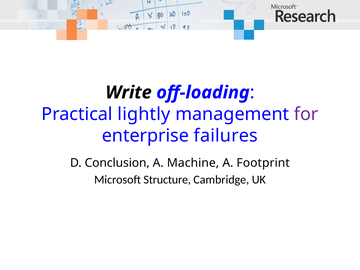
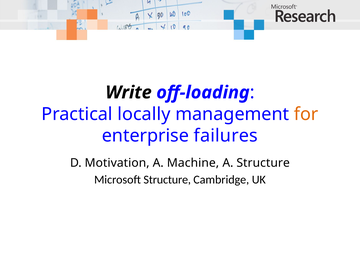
lightly: lightly -> locally (144, 114)
for colour: purple -> orange (306, 114)
Conclusion: Conclusion -> Motivation (117, 163)
A Footprint: Footprint -> Structure (263, 163)
